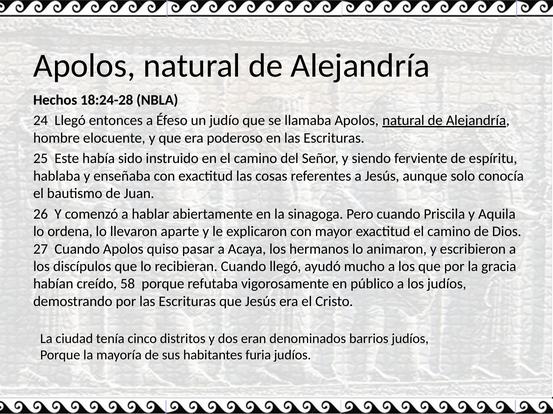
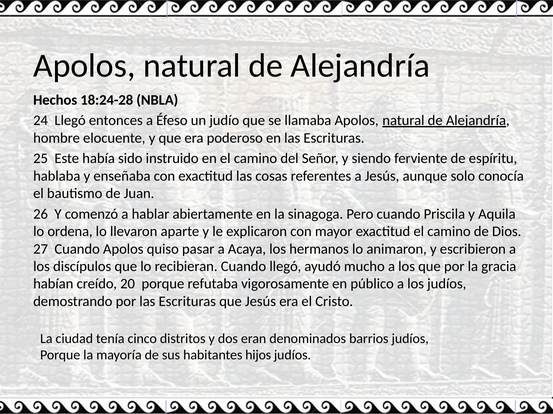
58: 58 -> 20 (128, 284)
furia: furia -> hijos (258, 356)
